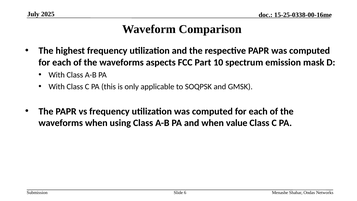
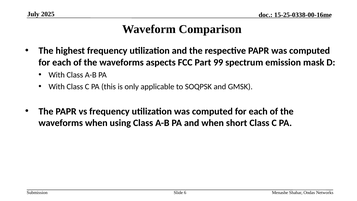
10: 10 -> 99 (218, 62)
value: value -> short (237, 123)
